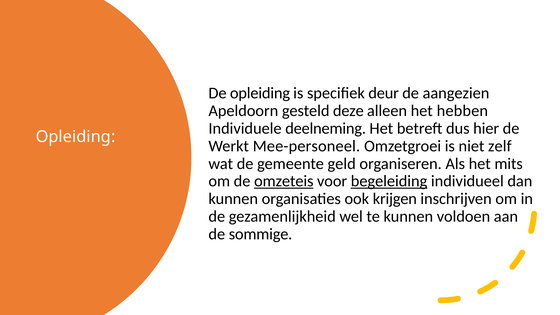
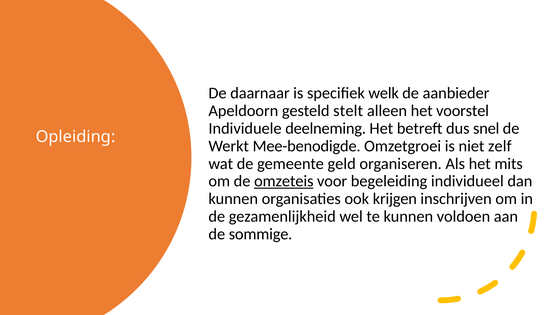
De opleiding: opleiding -> daarnaar (260, 93)
deur: deur -> welk (384, 93)
aangezien: aangezien -> aanbieder (456, 93)
deze: deze -> stelt (348, 111)
hebben: hebben -> voorstel (463, 111)
hier: hier -> snel (486, 128)
Mee-personeel: Mee-personeel -> Mee-benodigde (307, 146)
begeleiding underline: present -> none (389, 181)
